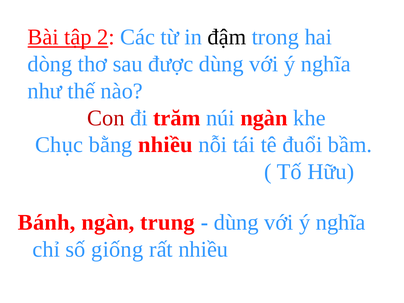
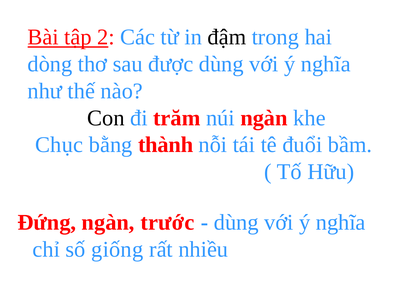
Con colour: red -> black (106, 118)
bằng nhiều: nhiều -> thành (166, 145)
Bánh: Bánh -> Đứng (47, 222)
trung: trung -> trước (167, 222)
